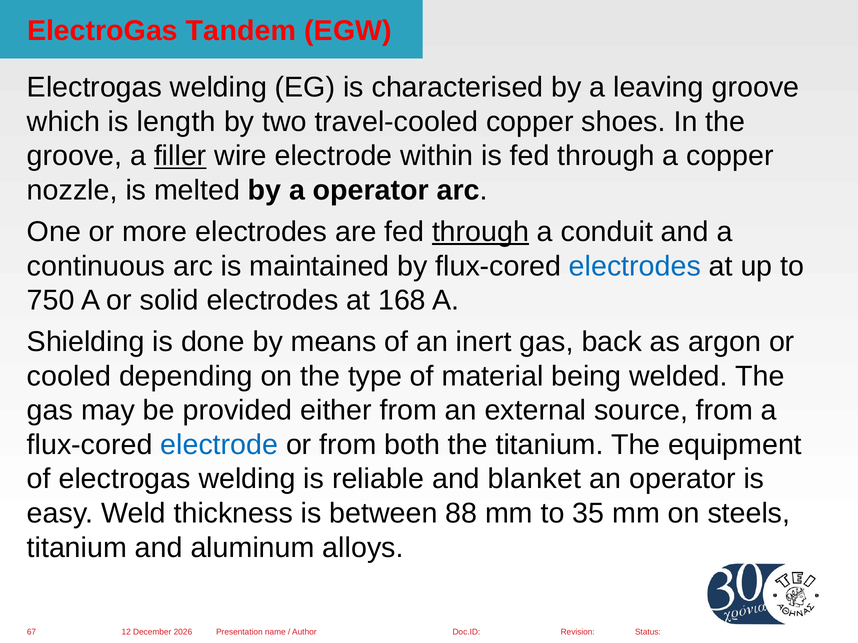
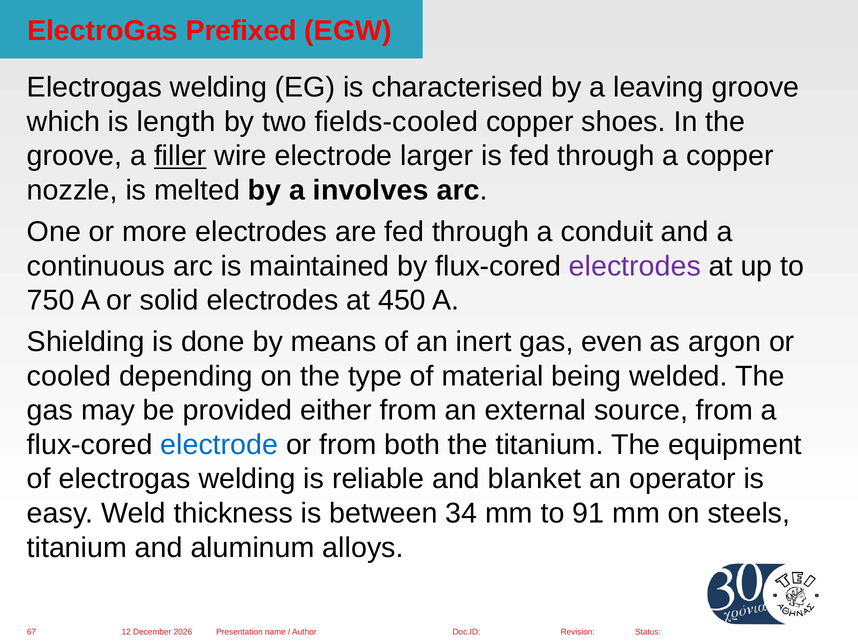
Tandem: Tandem -> Prefixed (241, 31)
travel-cooled: travel-cooled -> fields-cooled (396, 122)
within: within -> larger (437, 156)
a operator: operator -> involves (371, 190)
through underline: present -> none (480, 232)
electrodes colour: blue -> purple (635, 266)
168: 168 -> 450 (402, 301)
back: back -> even (612, 342)
88: 88 -> 34 (461, 514)
35: 35 -> 91 (588, 514)
